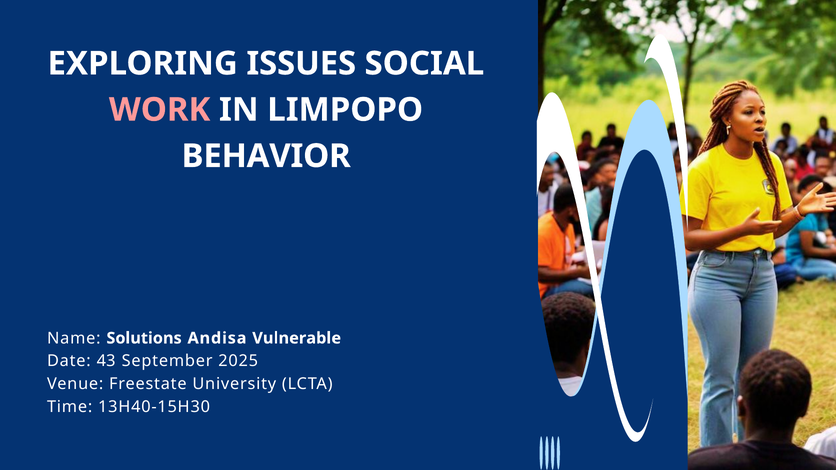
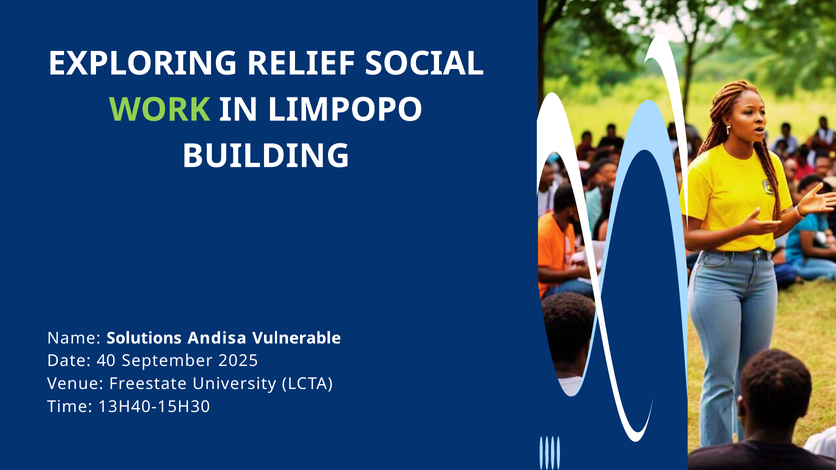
ISSUES: ISSUES -> RELIEF (301, 64)
WORK colour: pink -> light green (160, 110)
BEHAVIOR: BEHAVIOR -> BUILDING (266, 156)
43: 43 -> 40 (106, 361)
